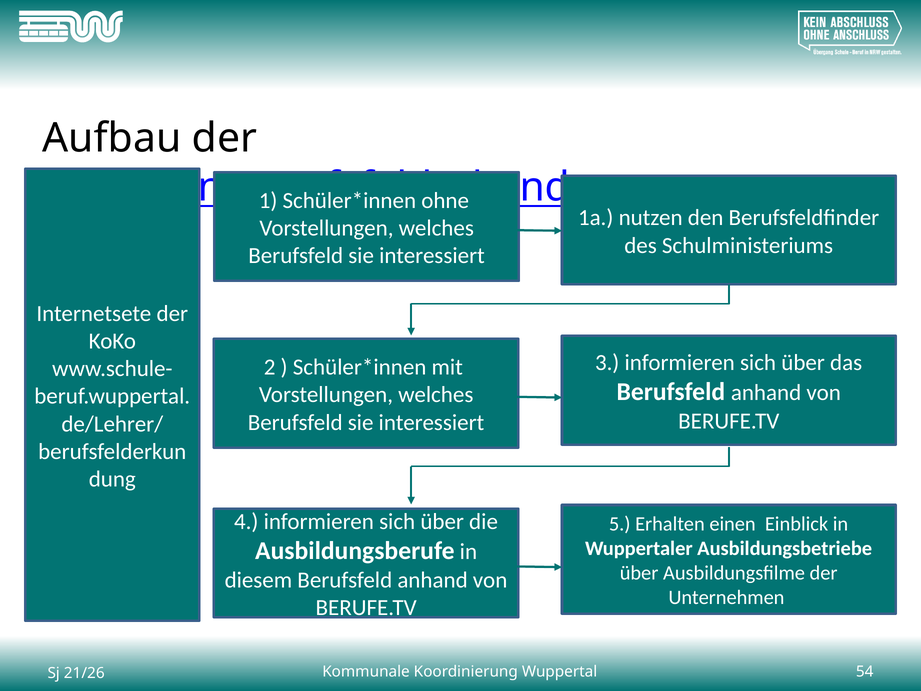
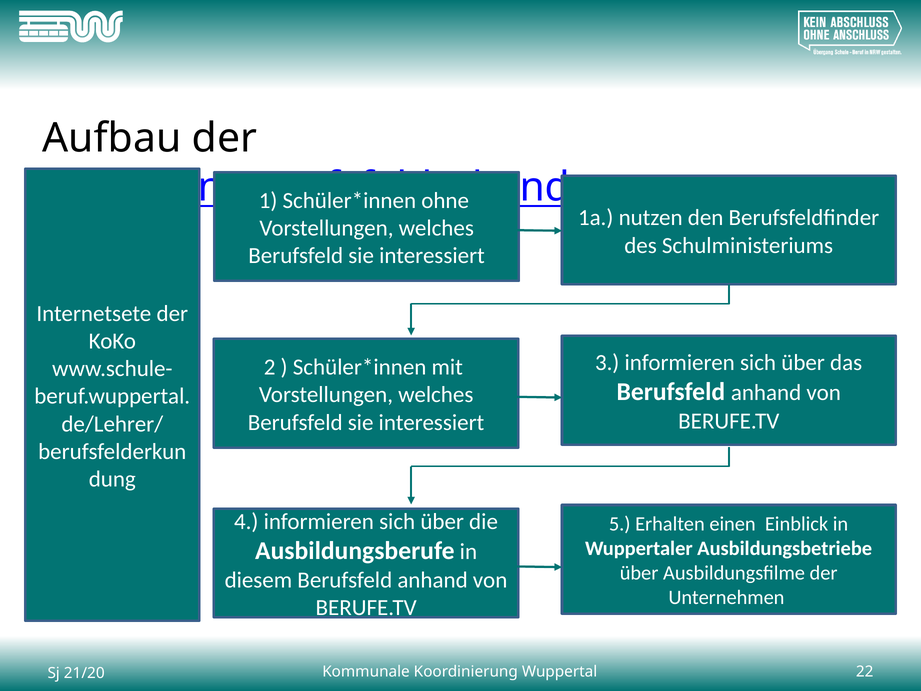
54: 54 -> 22 (865, 672)
21/26: 21/26 -> 21/20 (84, 673)
